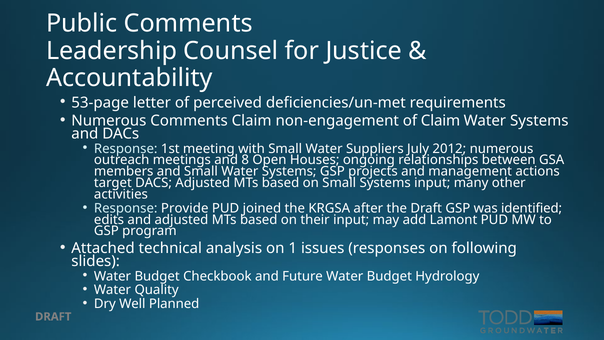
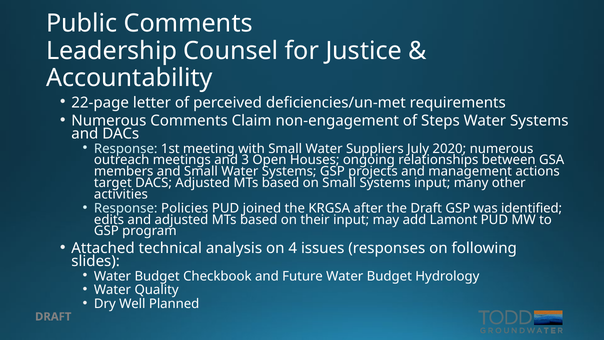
53-page: 53-page -> 22-page (100, 103)
of Claim: Claim -> Steps (440, 121)
2012: 2012 -> 2020 (449, 149)
8: 8 -> 3 (245, 160)
Provide: Provide -> Policies (185, 208)
1: 1 -> 4 (293, 248)
